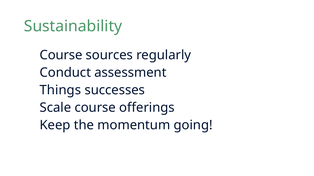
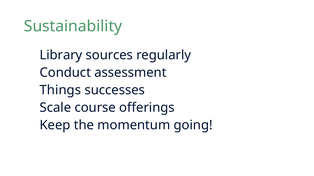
Course: Course -> Library (61, 55)
